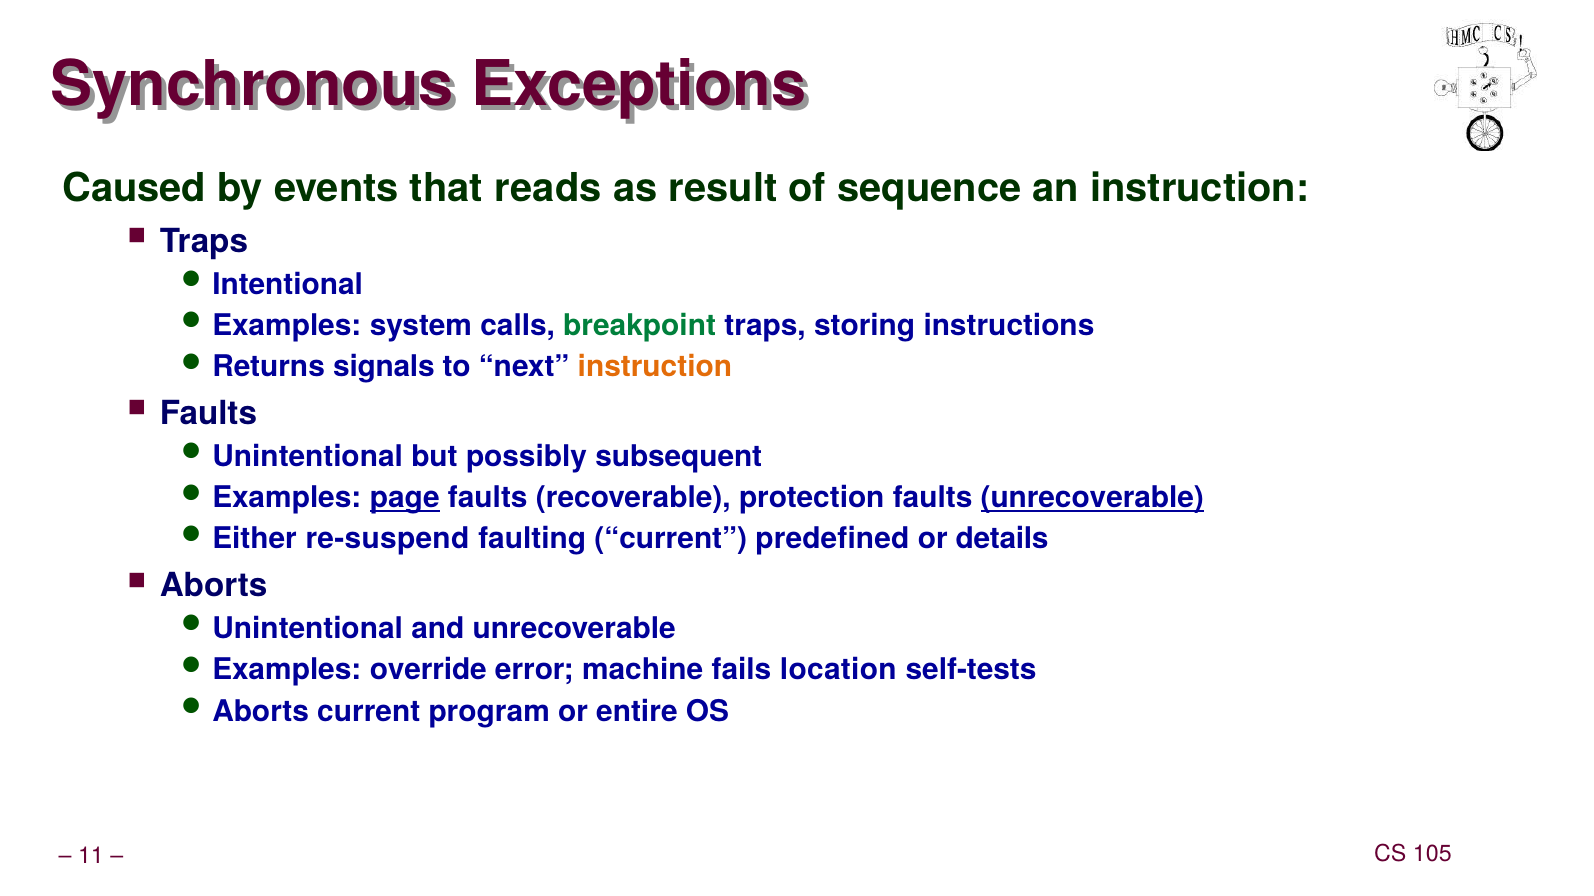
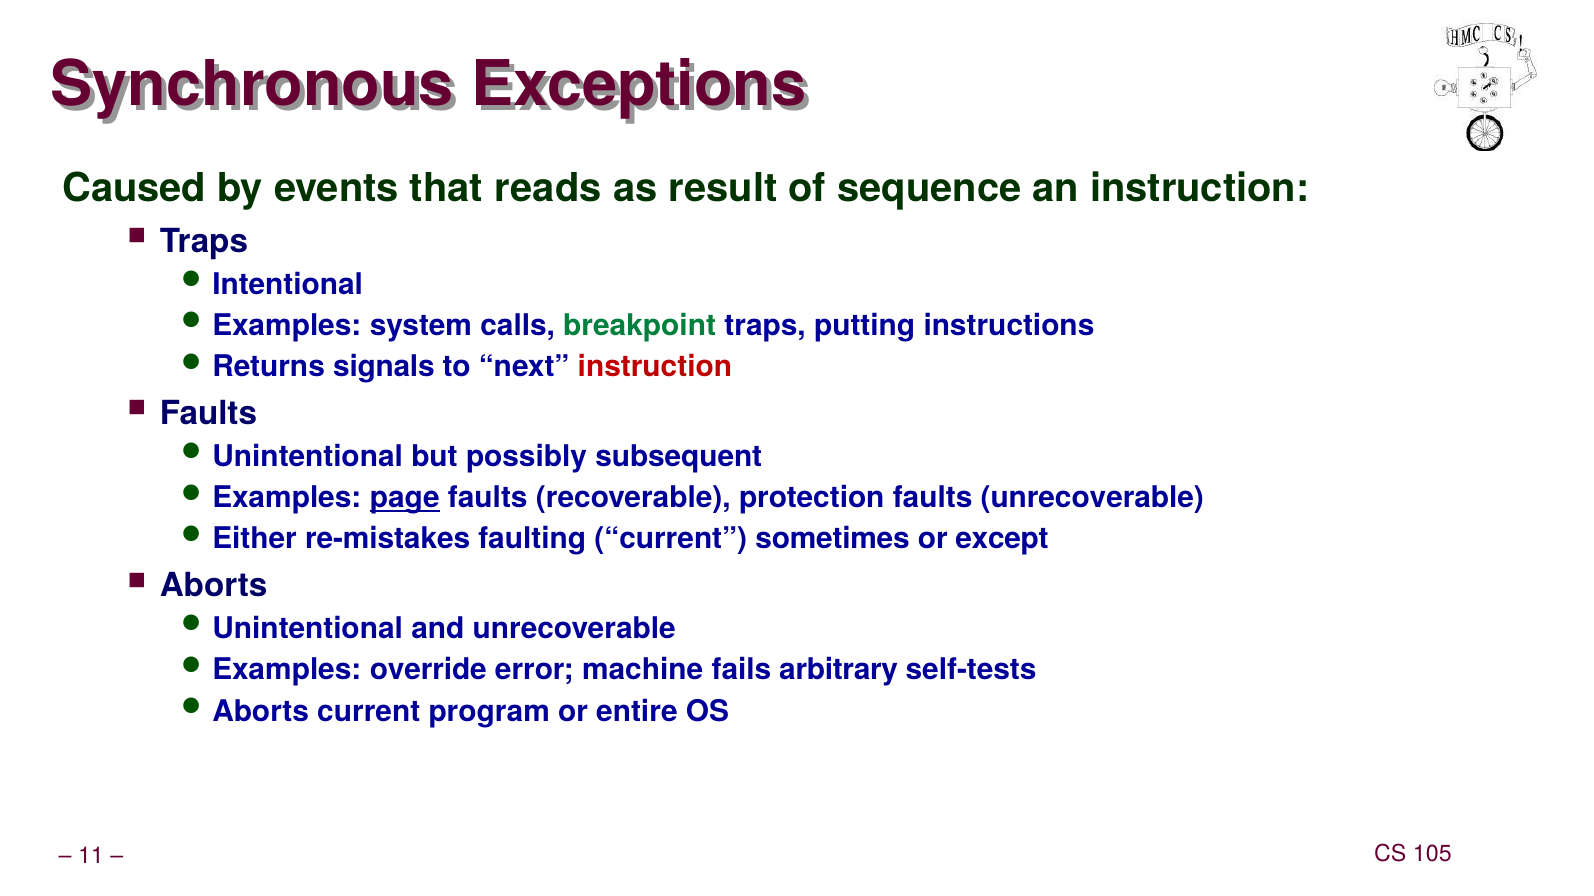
storing: storing -> putting (865, 326)
instruction colour: orange -> red (655, 367)
unrecoverable underline: present -> none (1092, 498)
re-suspend: re-suspend -> re-mistakes (388, 539)
predefined: predefined -> sometimes (833, 539)
details: details -> except (1002, 539)
location: location -> arbitrary (839, 670)
